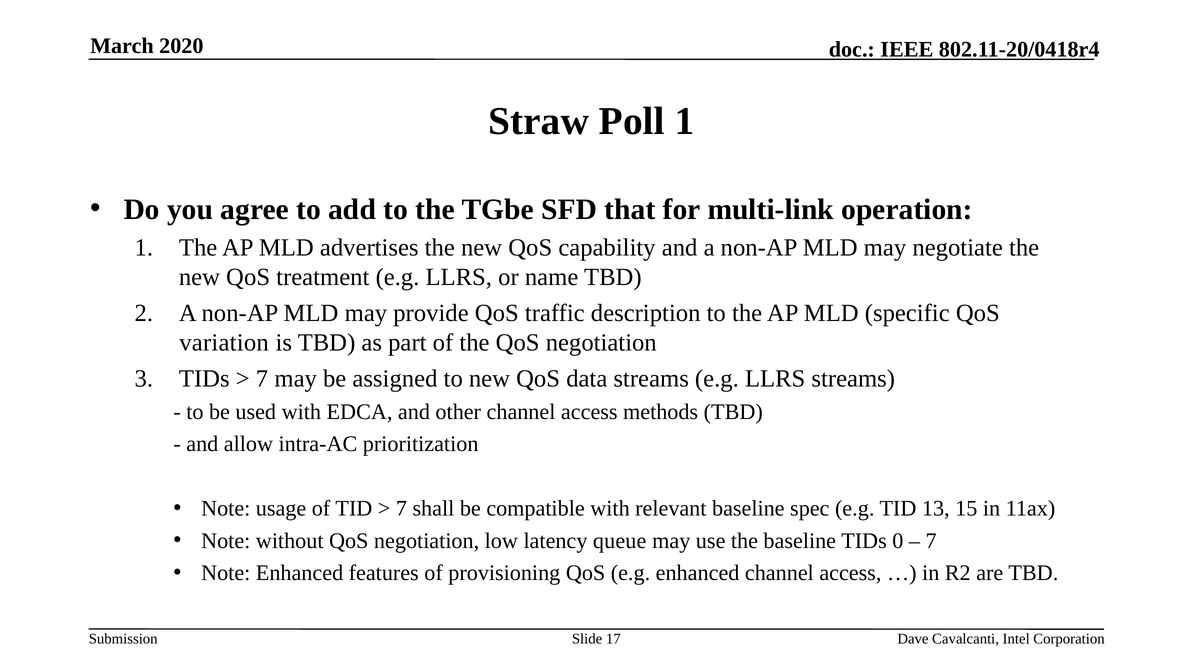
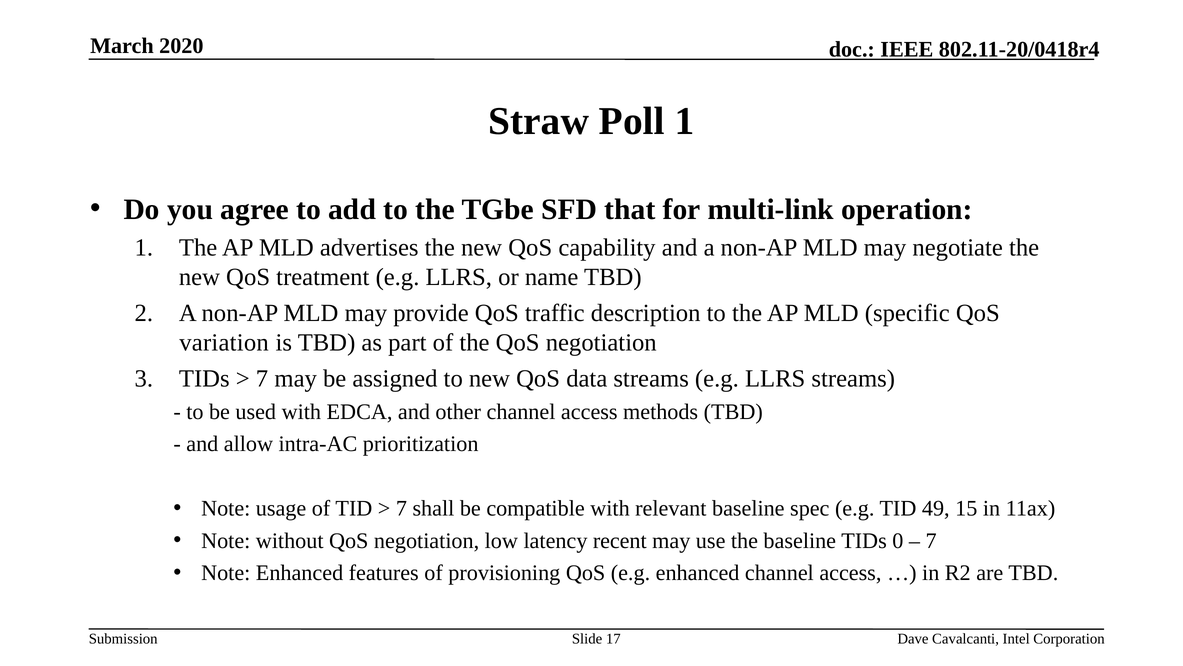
13: 13 -> 49 (936, 508)
queue: queue -> recent (620, 540)
